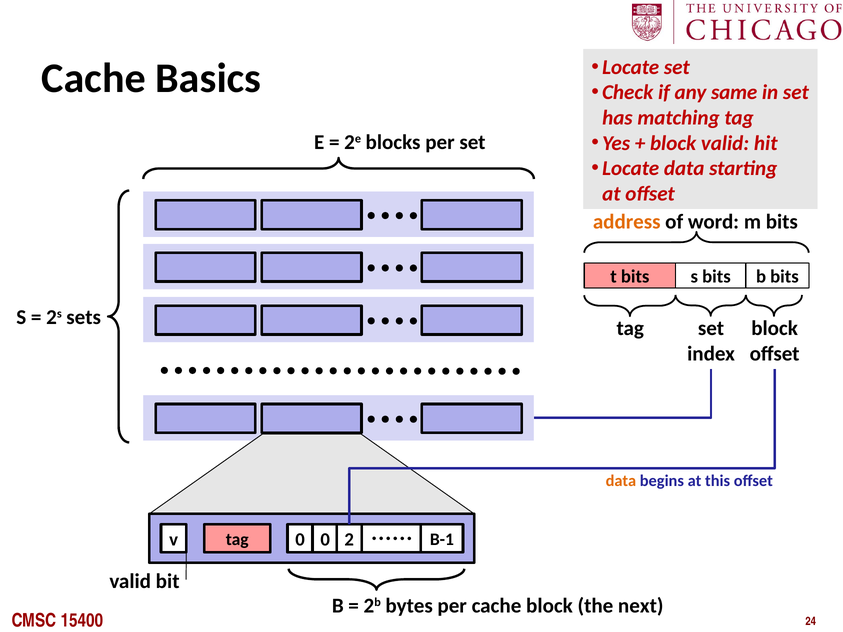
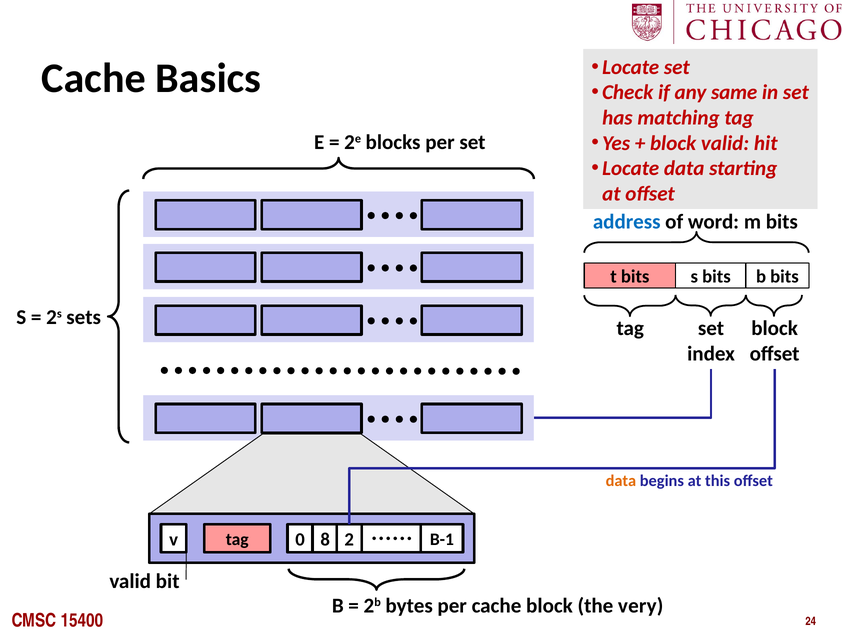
address colour: orange -> blue (627, 222)
0 0: 0 -> 8 (325, 540)
next: next -> very (641, 606)
